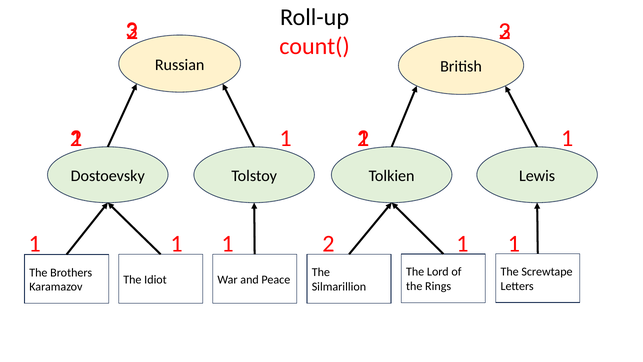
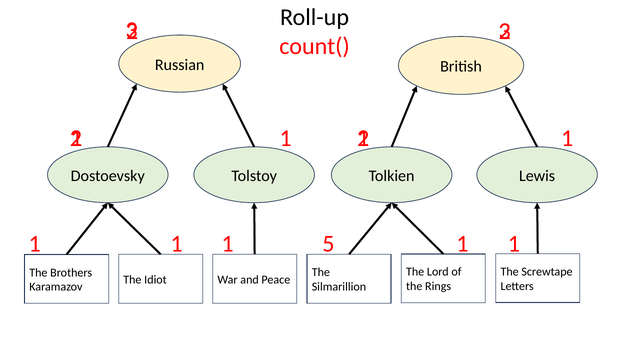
2: 2 -> 5 (328, 243)
